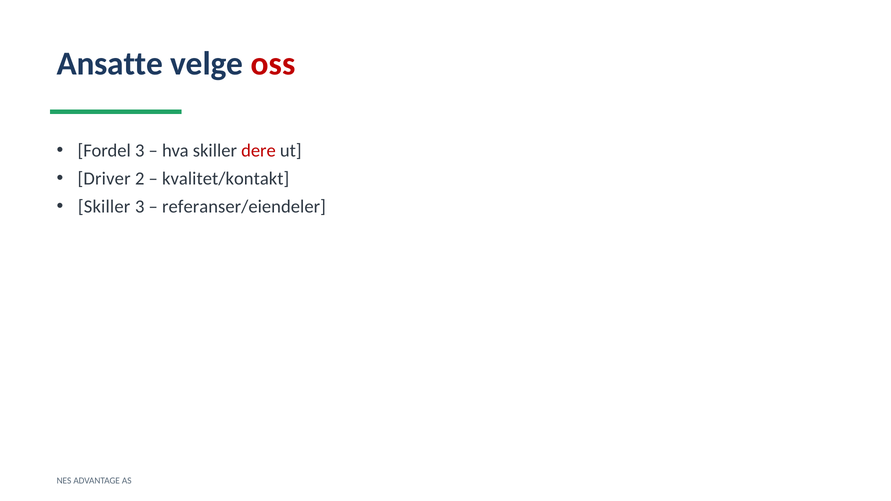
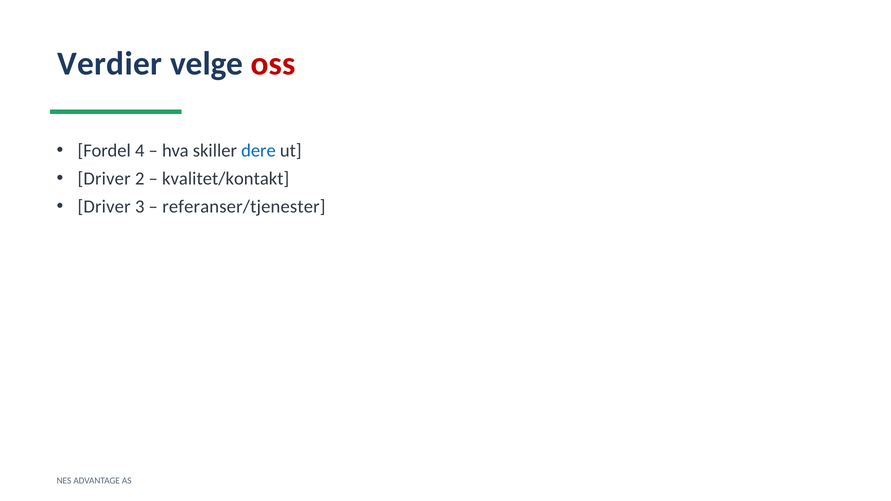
Ansatte: Ansatte -> Verdier (110, 64)
Fordel 3: 3 -> 4 (140, 151)
dere colour: red -> blue (258, 151)
Skiller: Skiller -> Driver (104, 207)
referanser/eiendeler: referanser/eiendeler -> referanser/tjenester (244, 207)
